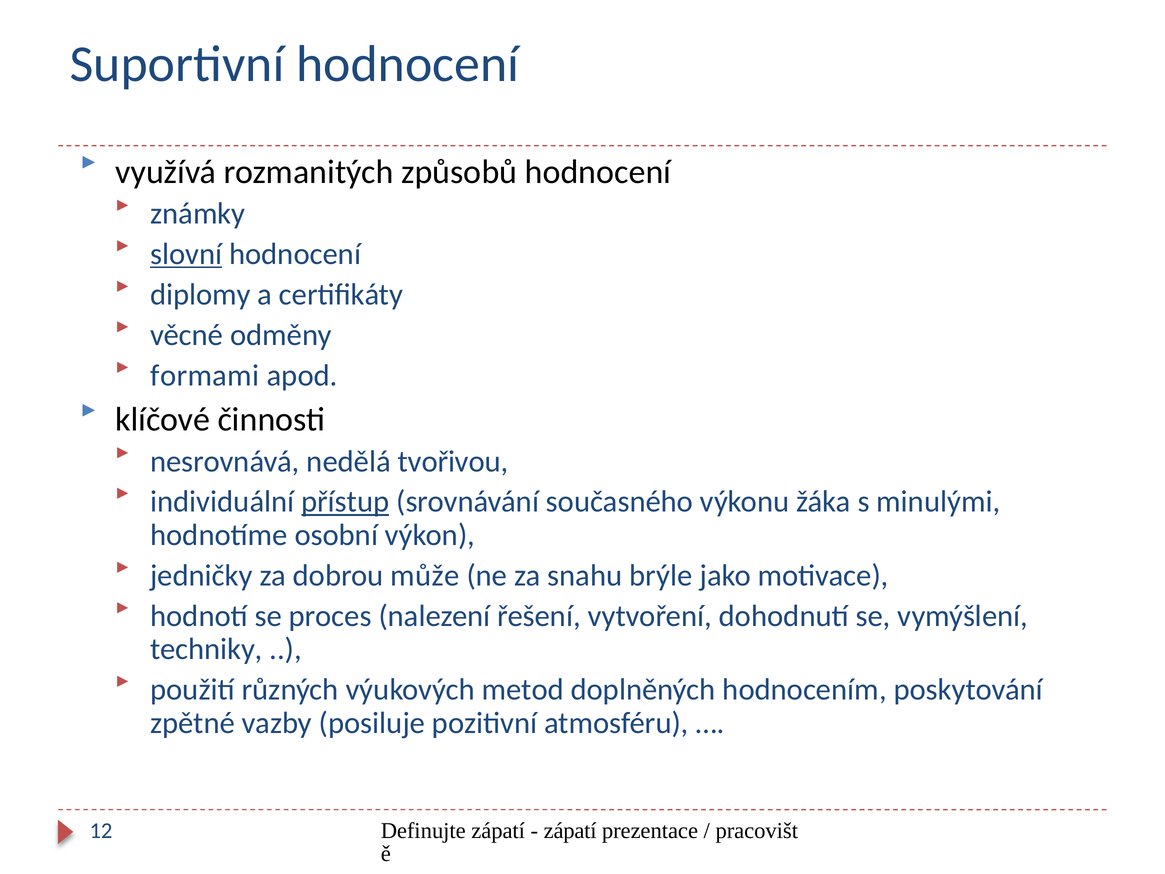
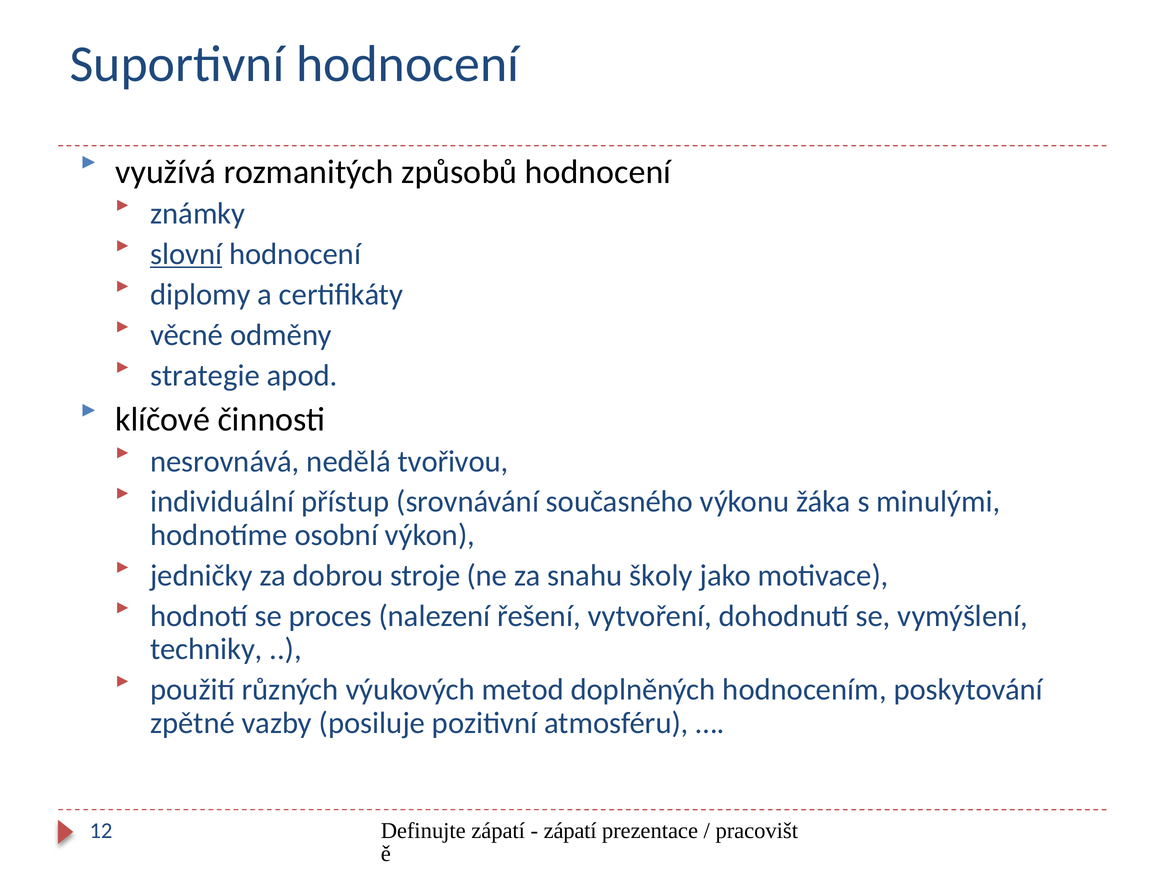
formami: formami -> strategie (205, 375)
přístup underline: present -> none (345, 502)
může: může -> stroje (425, 575)
brýle: brýle -> školy (661, 575)
